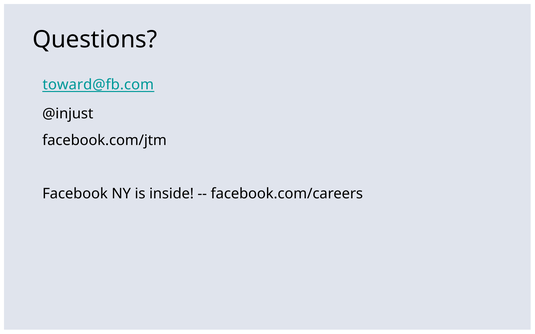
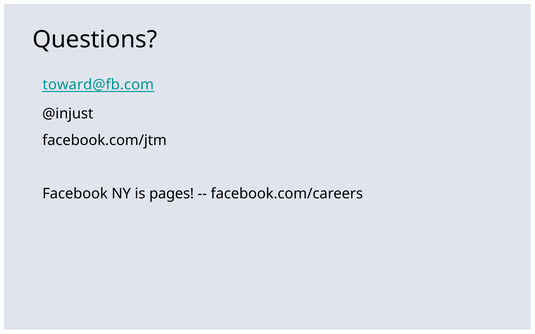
inside: inside -> pages (172, 194)
